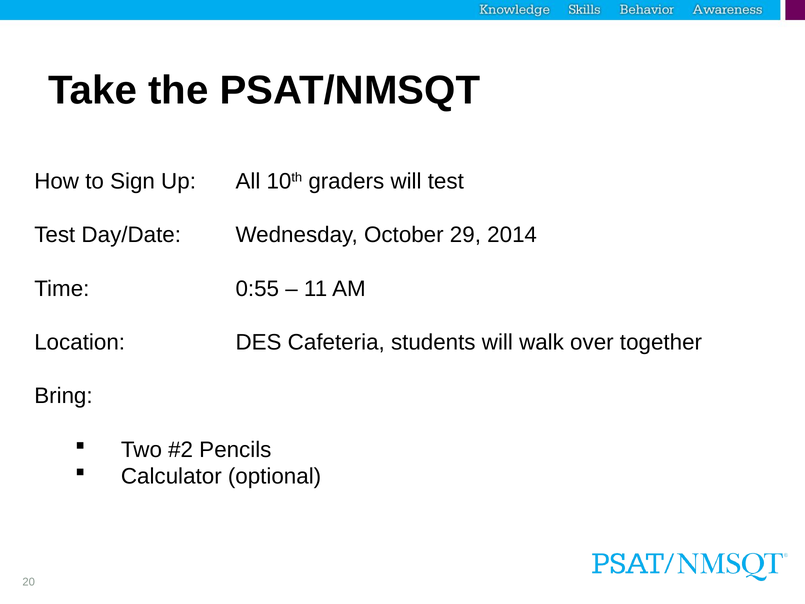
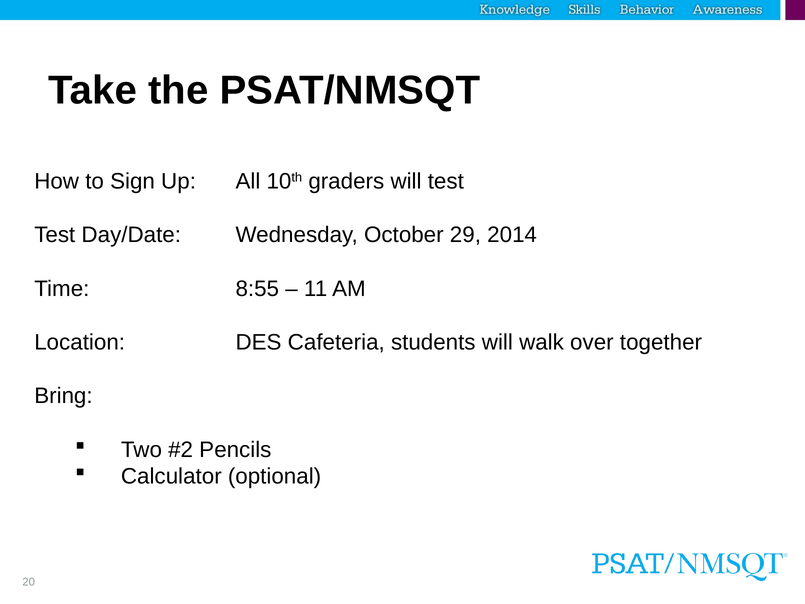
0:55: 0:55 -> 8:55 (257, 289)
